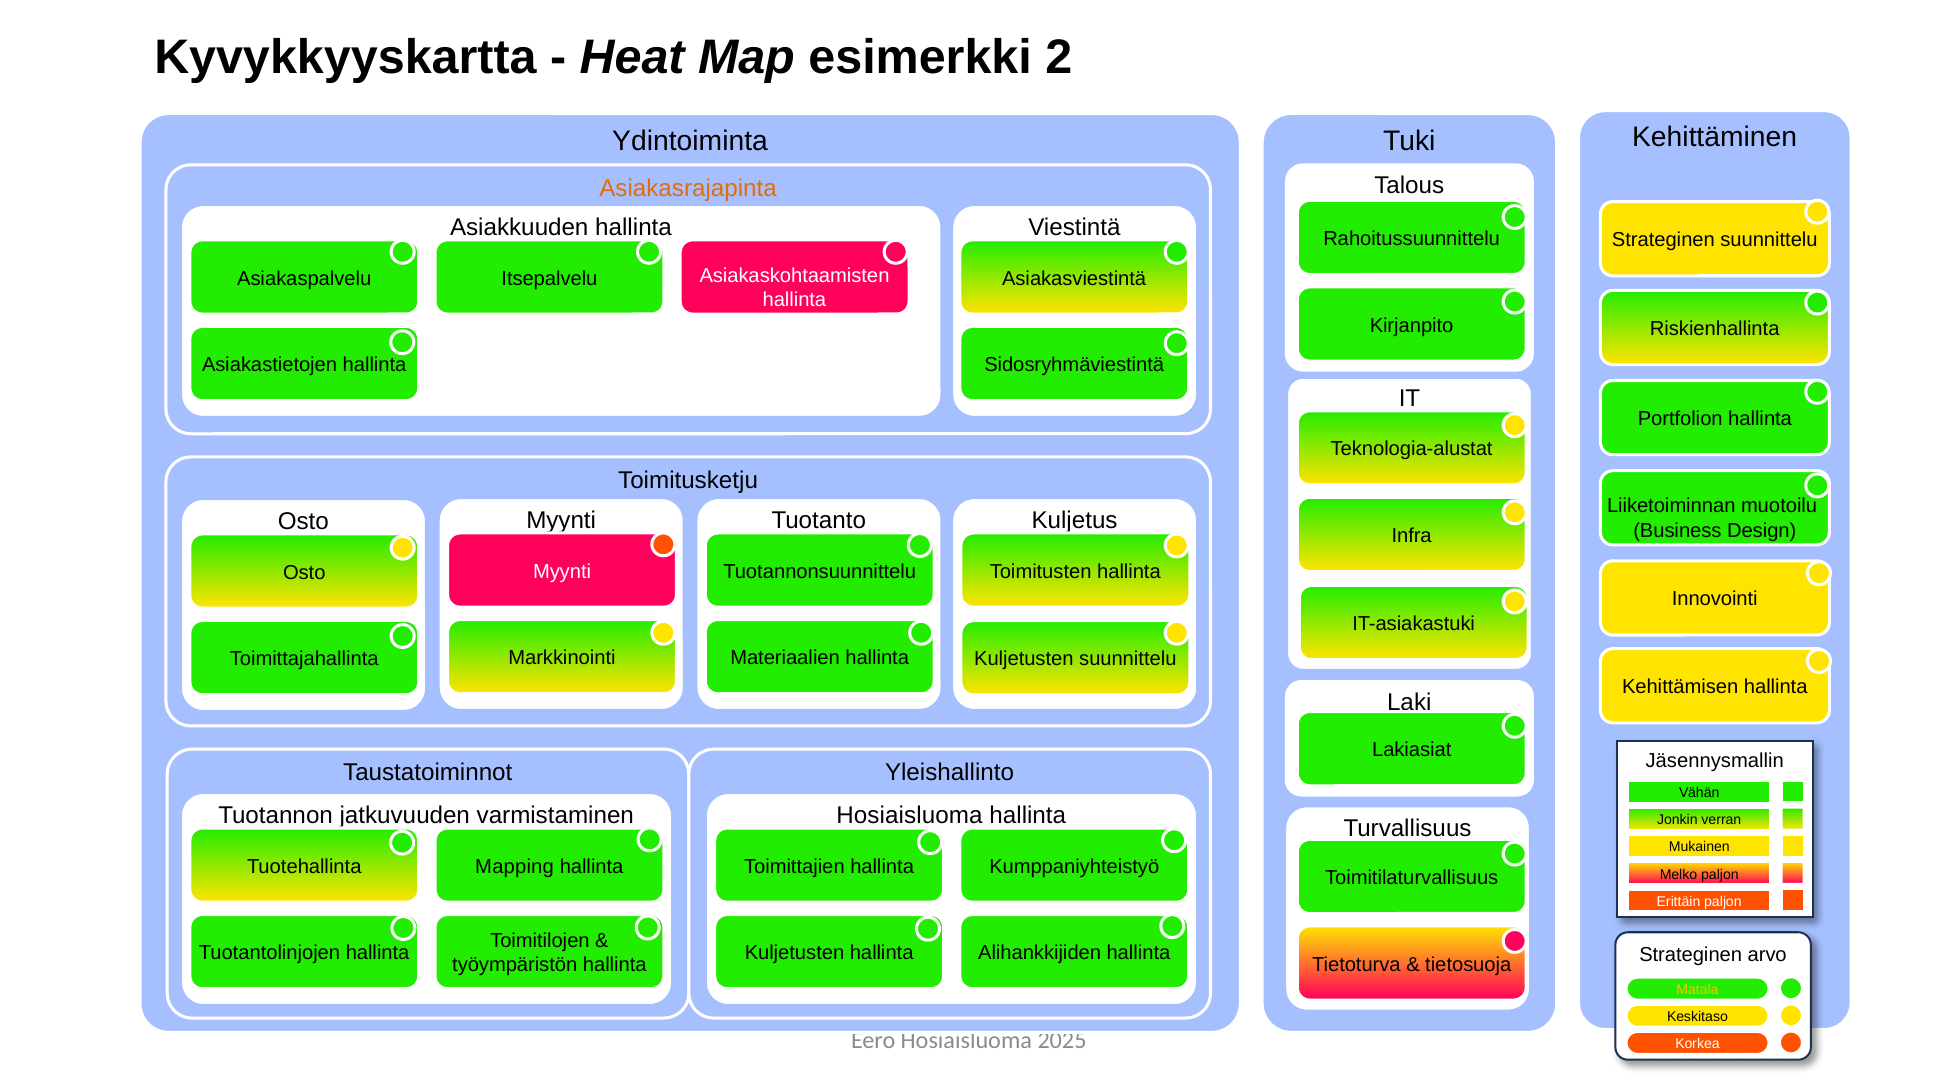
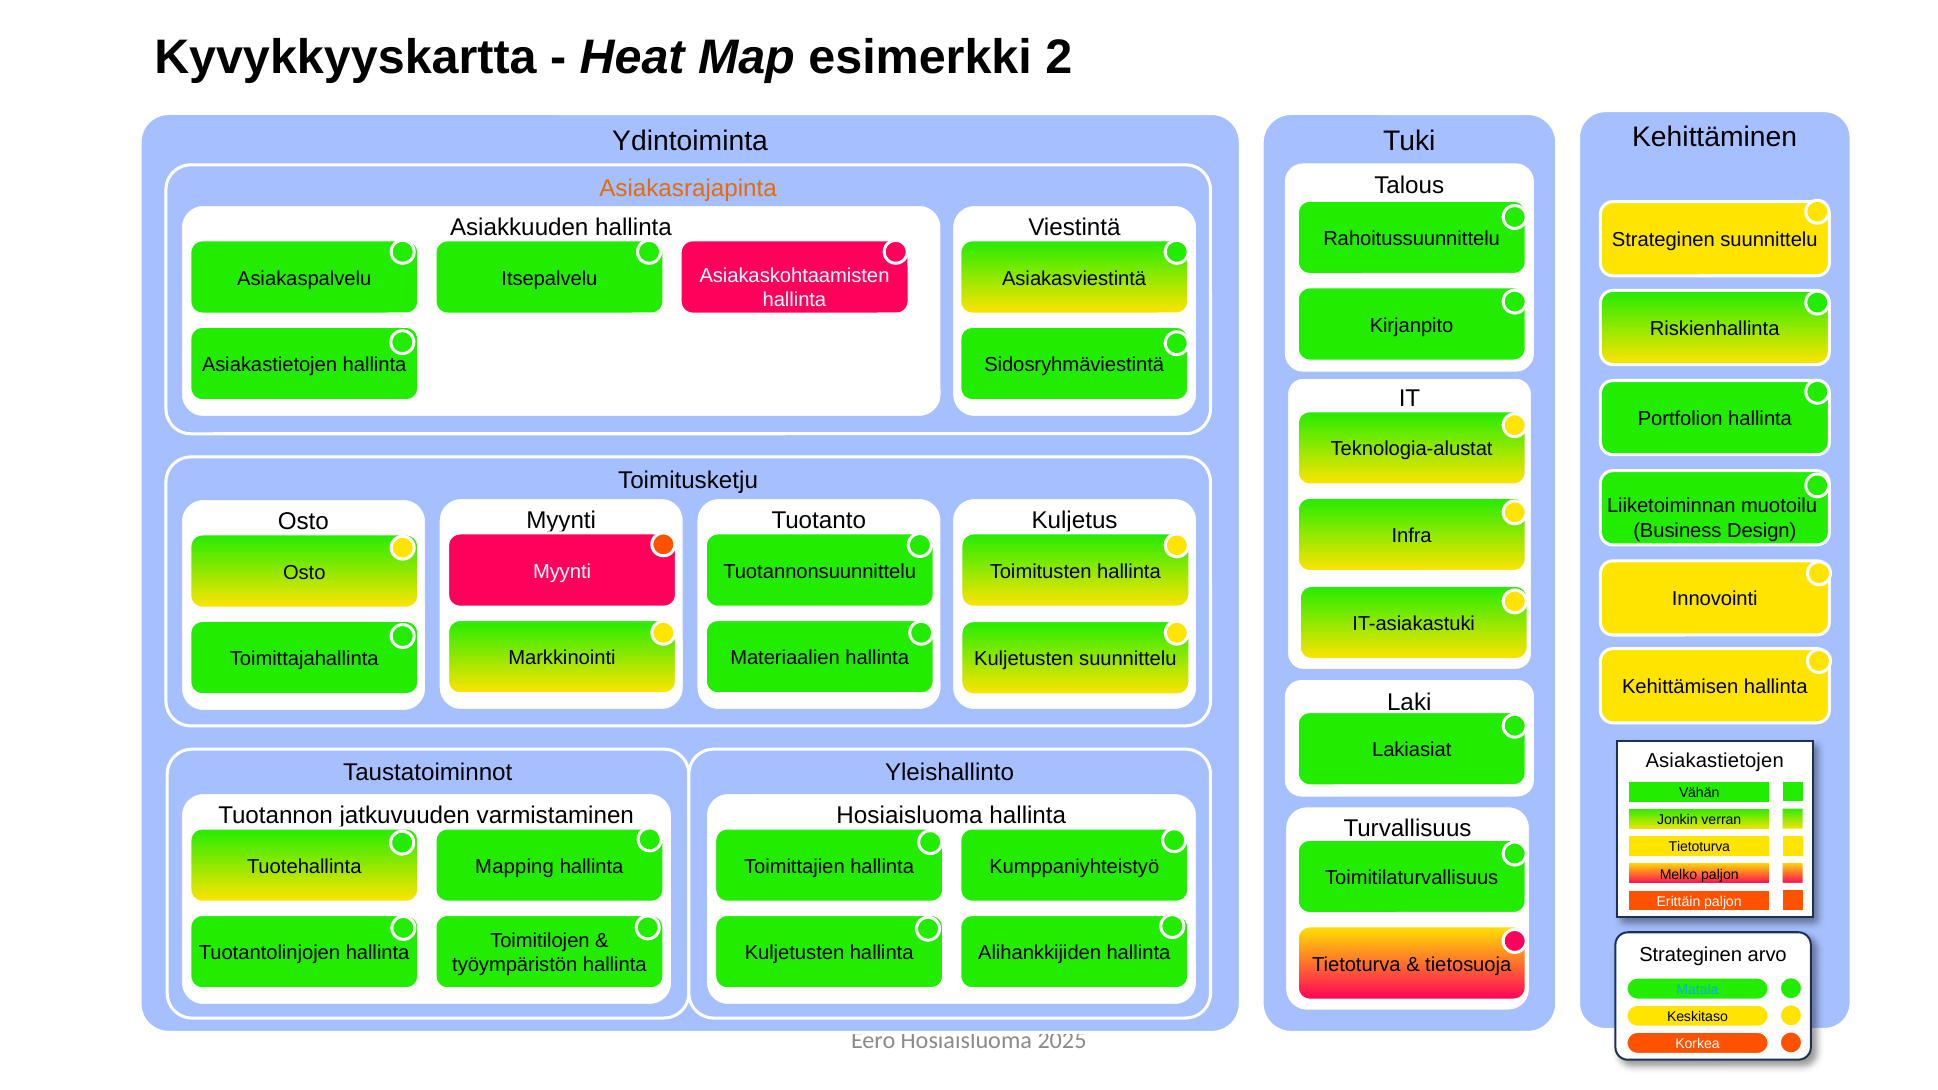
Jäsennysmallin: Jäsennysmallin -> Asiakastietojen (1715, 760)
Mukainen: Mukainen -> Tietoturva (1699, 847)
Matala colour: yellow -> light blue (1697, 990)
